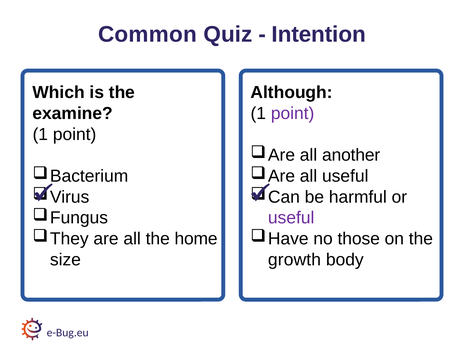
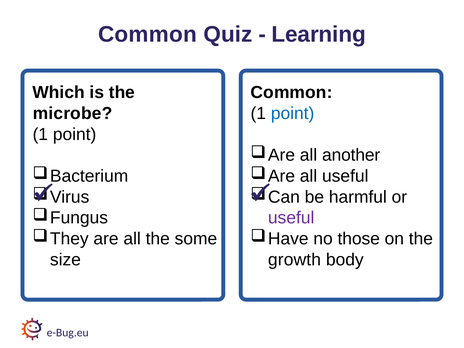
Intention: Intention -> Learning (319, 34)
Although: Although -> Common (292, 92)
examine: examine -> microbe (73, 113)
point colour: purple -> blue (293, 113)
home: home -> some (196, 239)
